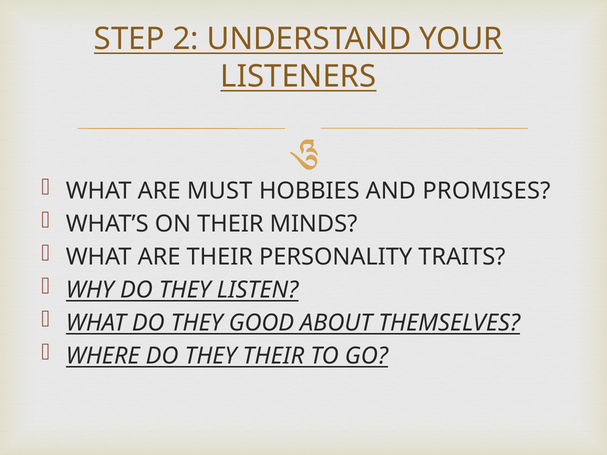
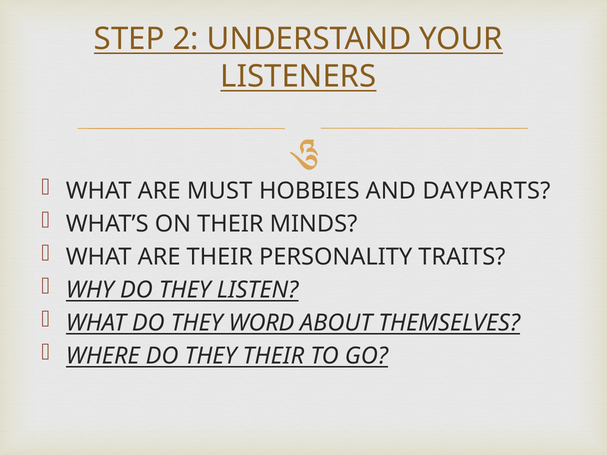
PROMISES: PROMISES -> DAYPARTS (486, 191)
GOOD: GOOD -> WORD (261, 323)
